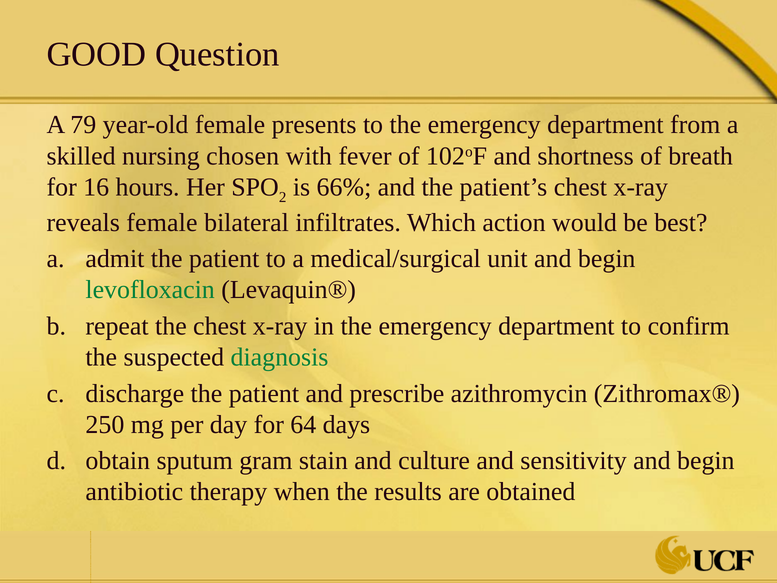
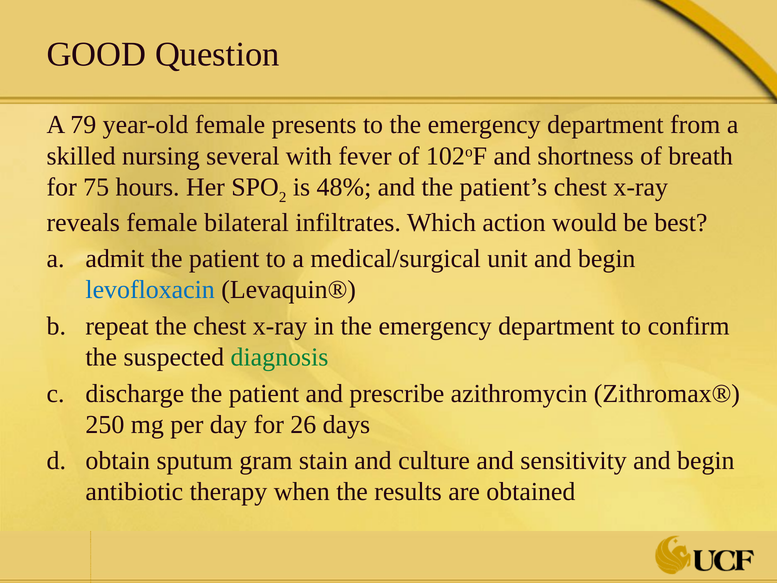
chosen: chosen -> several (243, 156)
16: 16 -> 75 (96, 187)
66%: 66% -> 48% (344, 187)
levofloxacin colour: green -> blue (150, 290)
64: 64 -> 26 (303, 424)
